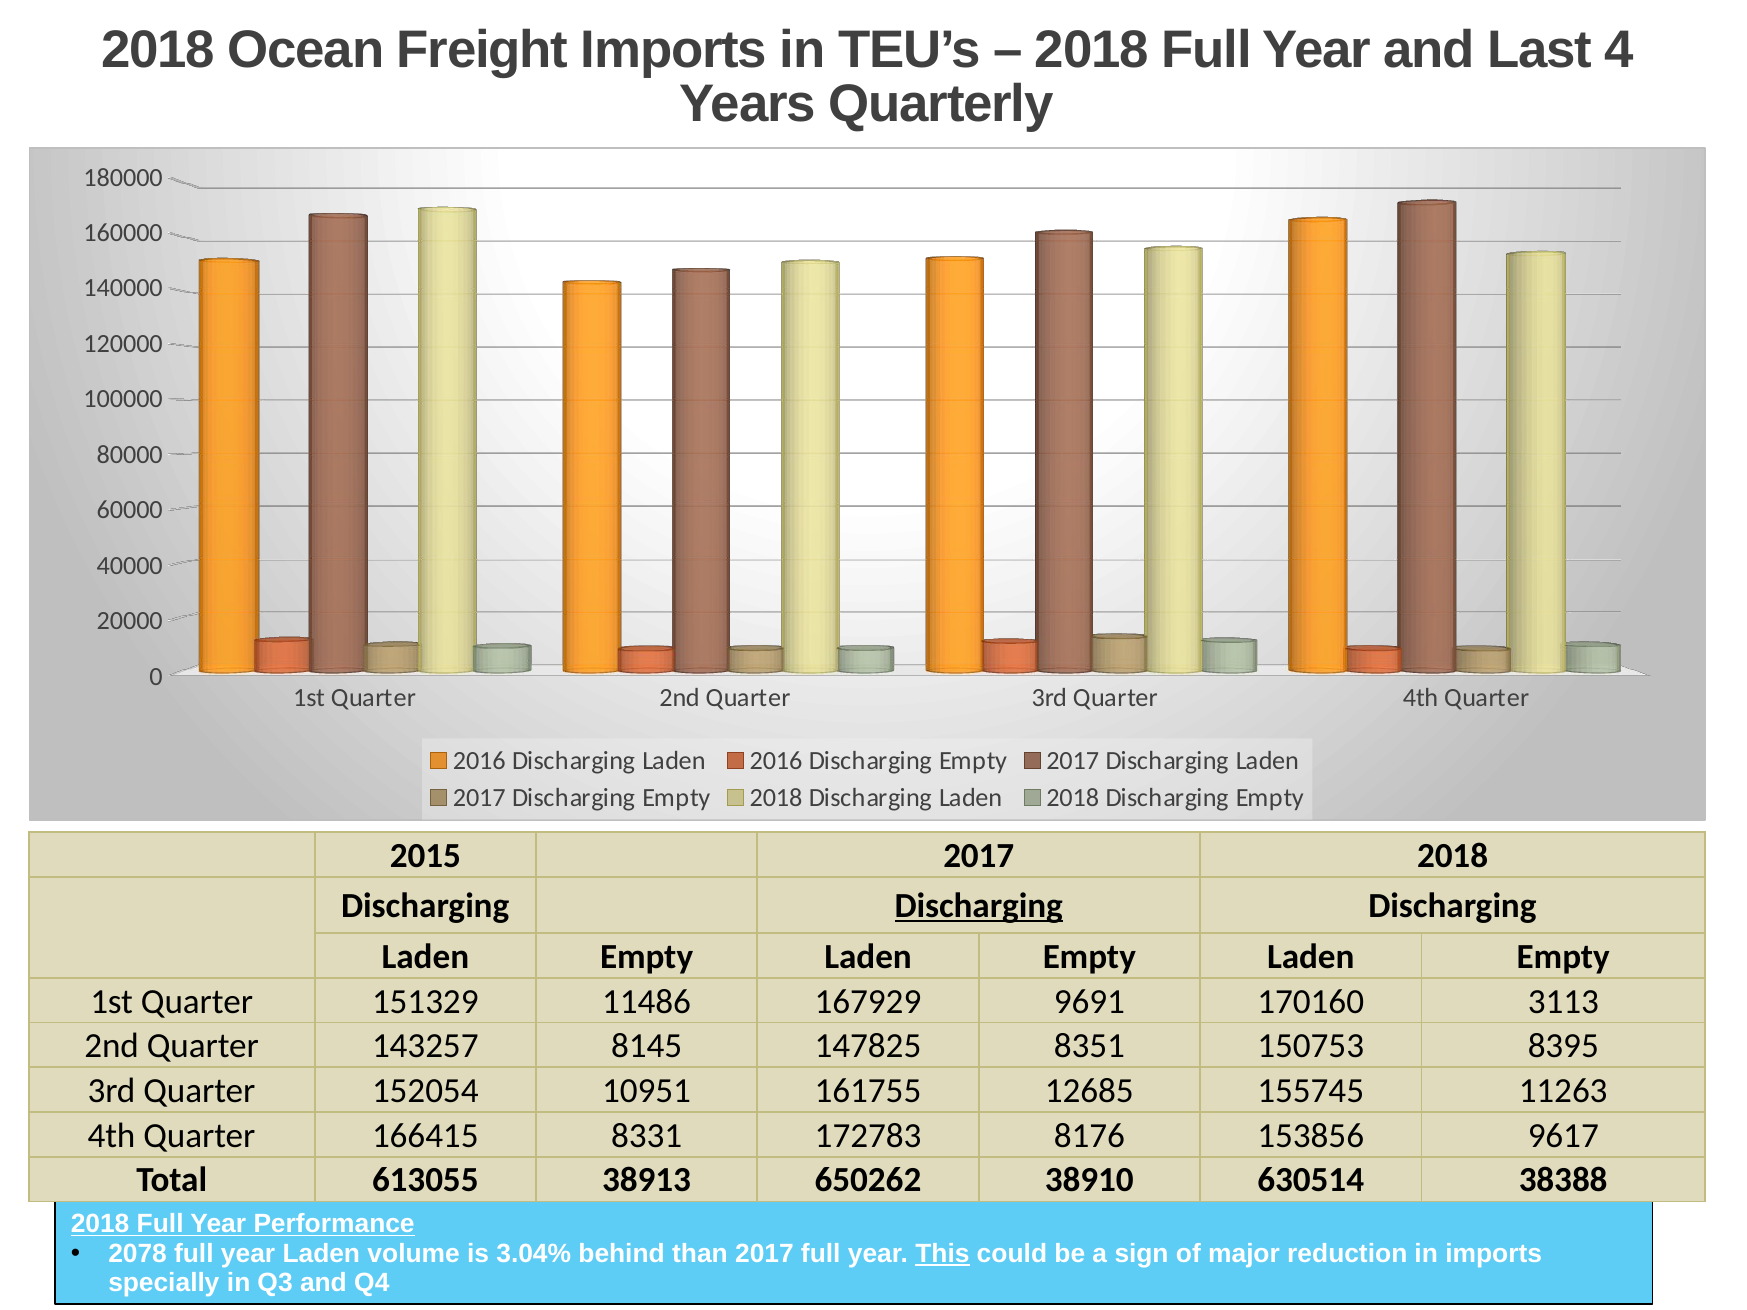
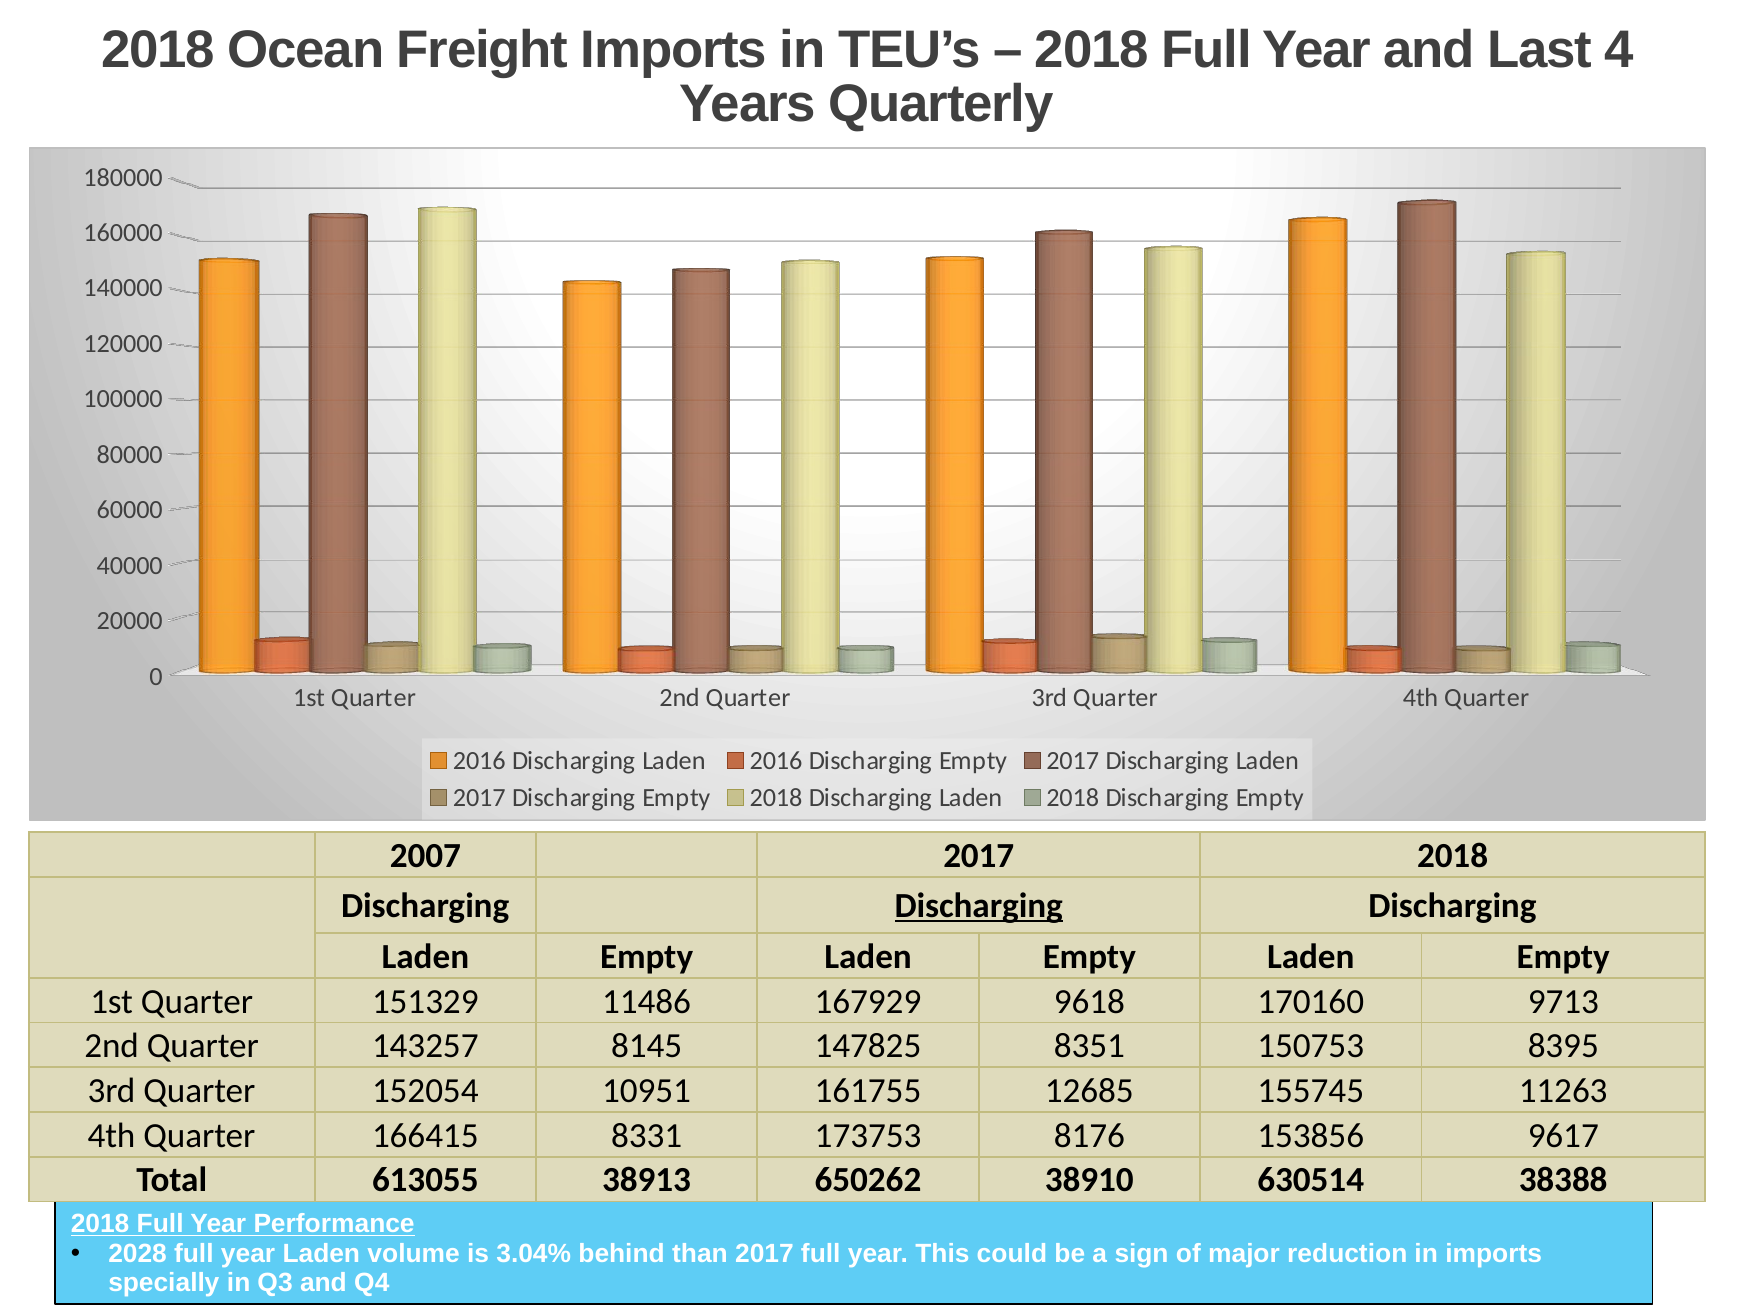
2015: 2015 -> 2007 (425, 856)
9691: 9691 -> 9618 (1089, 1002)
3113: 3113 -> 9713 (1563, 1002)
172783: 172783 -> 173753 (868, 1136)
2078: 2078 -> 2028 (138, 1254)
This underline: present -> none (942, 1254)
